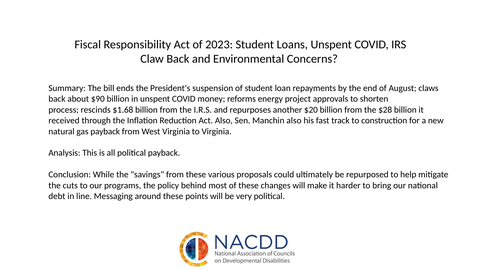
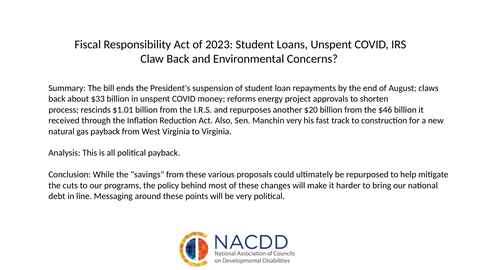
$90: $90 -> $33 (98, 99)
$1.68: $1.68 -> $1.01 (123, 110)
$28: $28 -> $46 (385, 110)
Manchin also: also -> very (294, 121)
